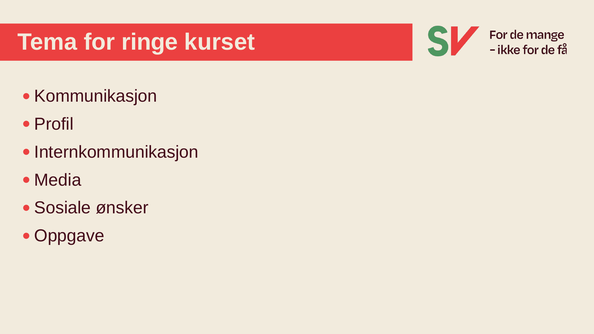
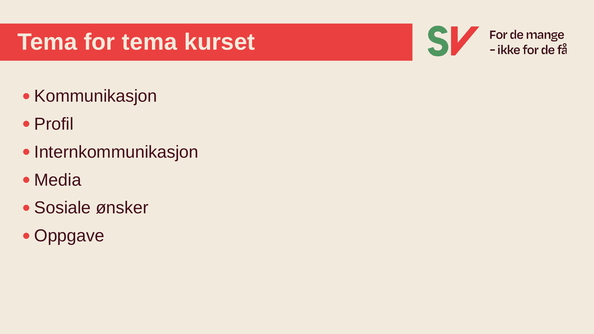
for ringe: ringe -> tema (150, 42)
